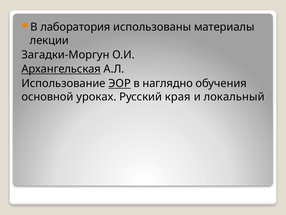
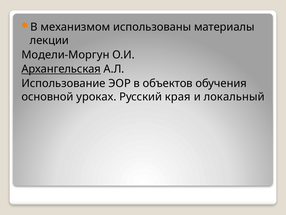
лаборатория: лаборатория -> механизмом (75, 27)
Загадки-Моргун: Загадки-Моргун -> Модели-Моргун (65, 55)
ЭОР underline: present -> none (120, 83)
наглядно: наглядно -> объектов (168, 83)
